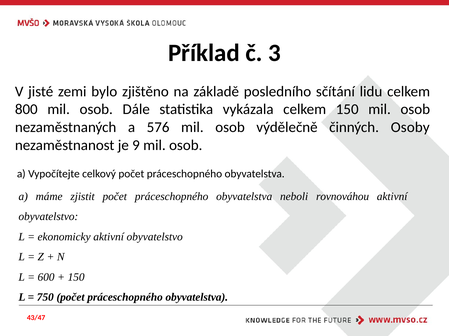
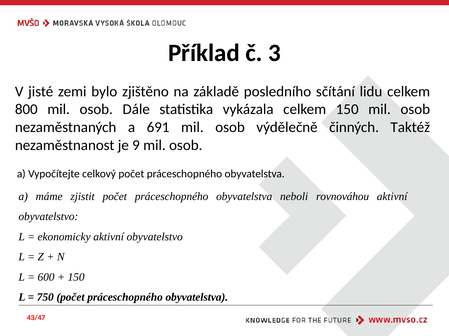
576: 576 -> 691 (158, 128)
Osoby: Osoby -> Taktéž (410, 128)
